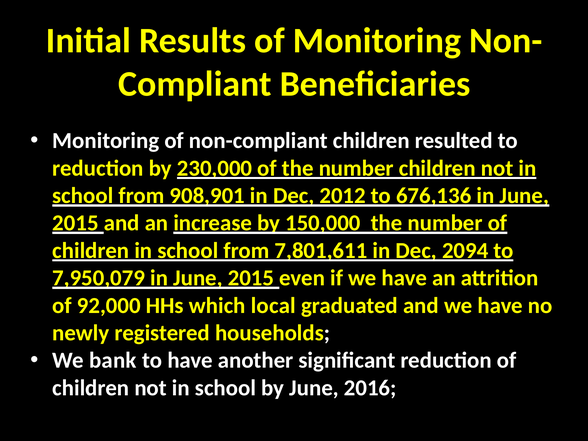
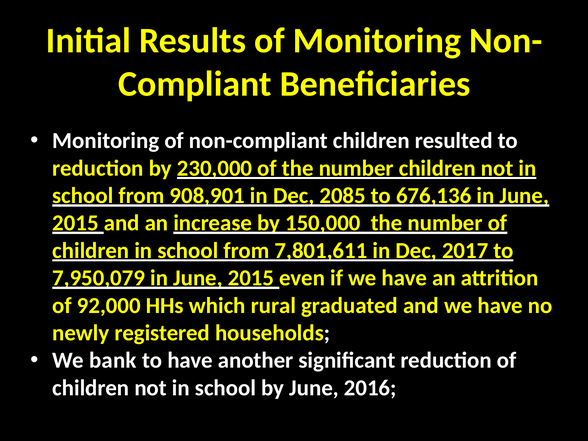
2012: 2012 -> 2085 (343, 196)
2094: 2094 -> 2017 (465, 251)
local: local -> rural (273, 305)
